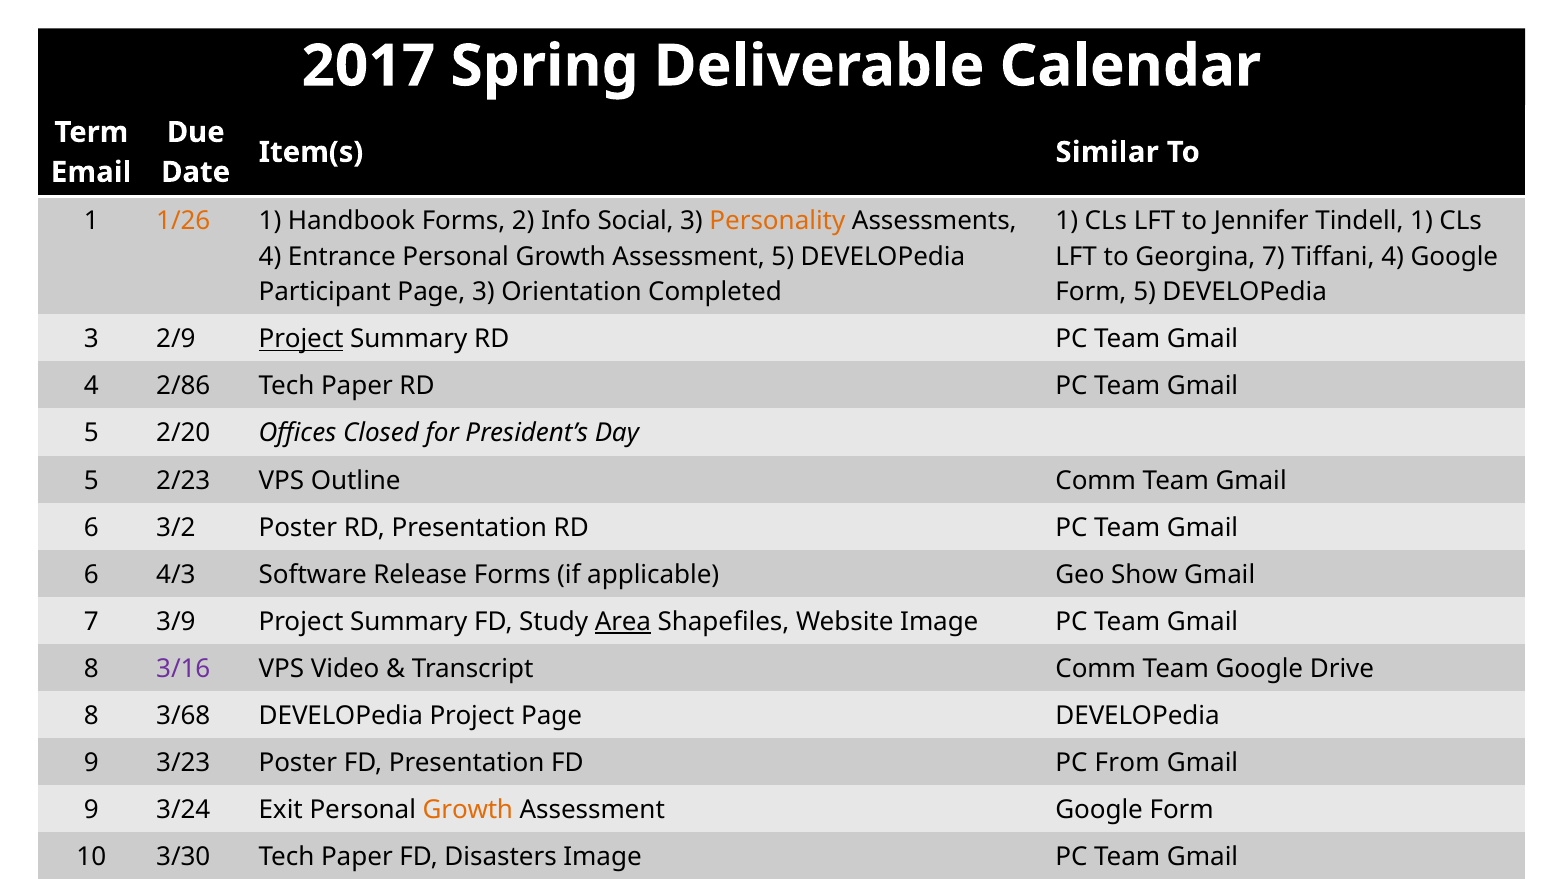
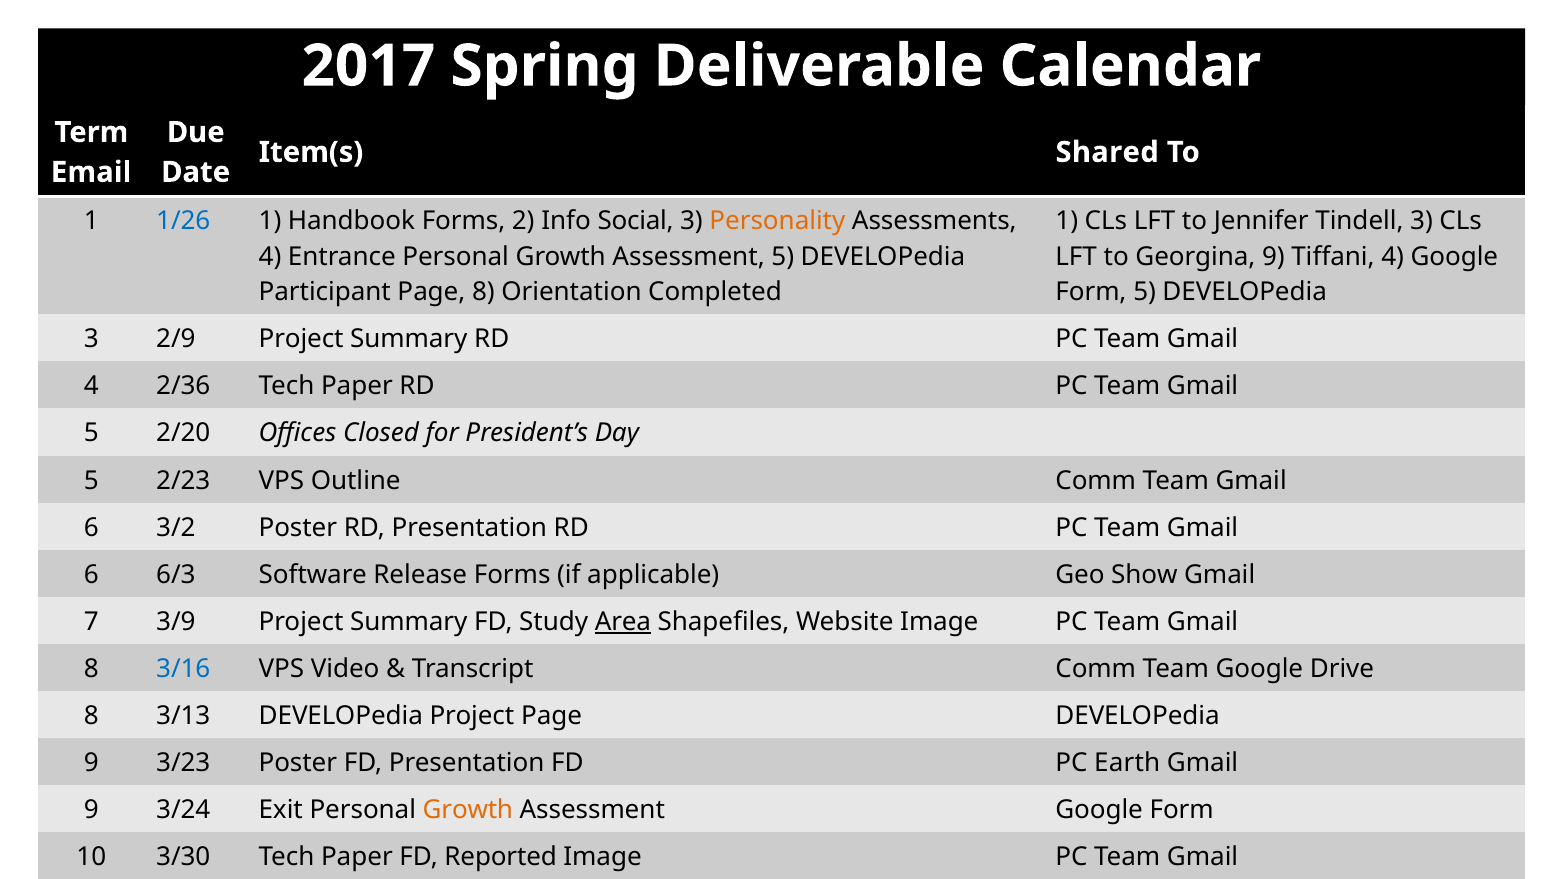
Similar: Similar -> Shared (1107, 152)
1/26 colour: orange -> blue (183, 221)
Tindell 1: 1 -> 3 (1422, 221)
Georgina 7: 7 -> 9 (1273, 257)
Page 3: 3 -> 8 (483, 292)
Project underline: present -> none (301, 339)
2/86: 2/86 -> 2/36 (183, 386)
4/3: 4/3 -> 6/3 (176, 575)
3/16 colour: purple -> blue (183, 669)
3/68: 3/68 -> 3/13 (183, 716)
From: From -> Earth (1127, 763)
Disasters: Disasters -> Reported (501, 858)
